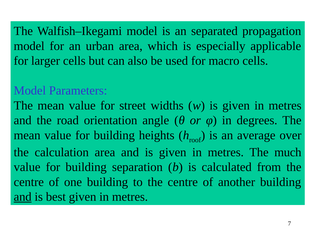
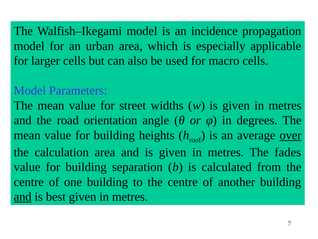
separated: separated -> incidence (214, 31)
over underline: none -> present (291, 135)
much: much -> fades (288, 152)
